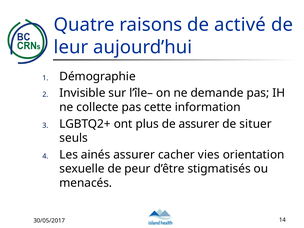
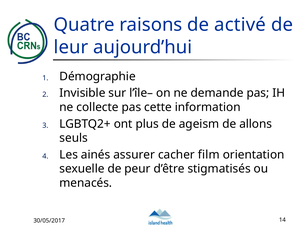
de assurer: assurer -> ageism (199, 124)
situer: situer -> allons (256, 124)
vies: vies -> film (209, 155)
